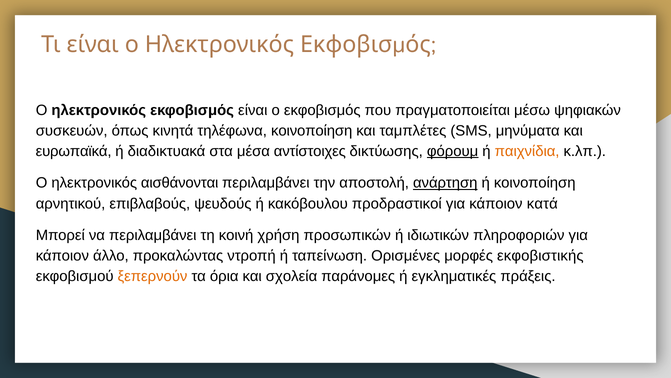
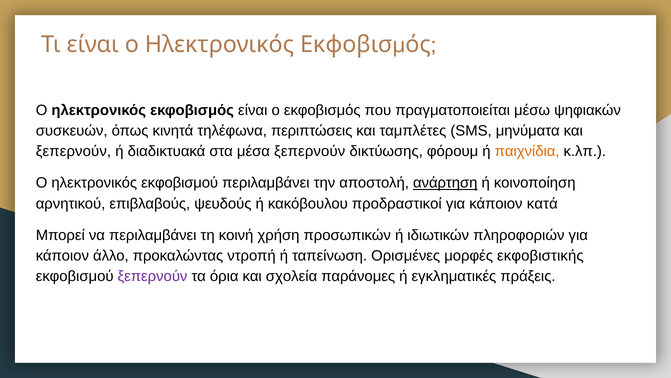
τηλέφωνα κοινοποίηση: κοινοποίηση -> περιπτώσεις (312, 130)
ευρωπαϊκά: ευρωπαϊκά -> ξεπερνούν (73, 151)
μέσα αντίστοιχες: αντίστοιχες -> ξεπερνούν (310, 151)
φόρουμ underline: present -> none (453, 151)
ηλεκτρονικός αισθάνονται: αισθάνονται -> εκφοβισμού (180, 183)
ξεπερνούν colour: orange -> purple (153, 276)
